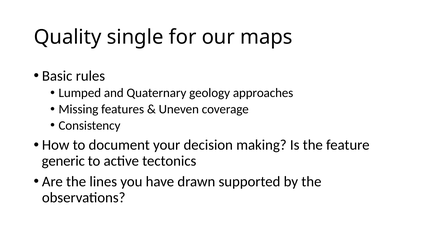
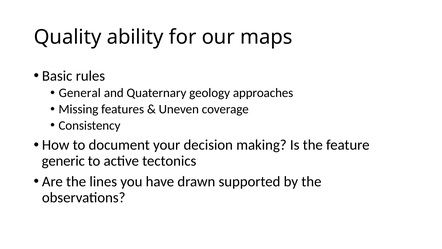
single: single -> ability (135, 37)
Lumped: Lumped -> General (80, 93)
